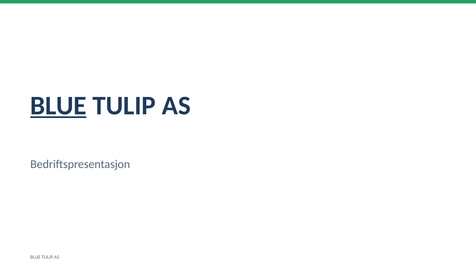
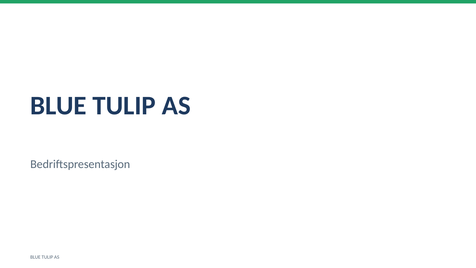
BLUE underline: present -> none (58, 106)
